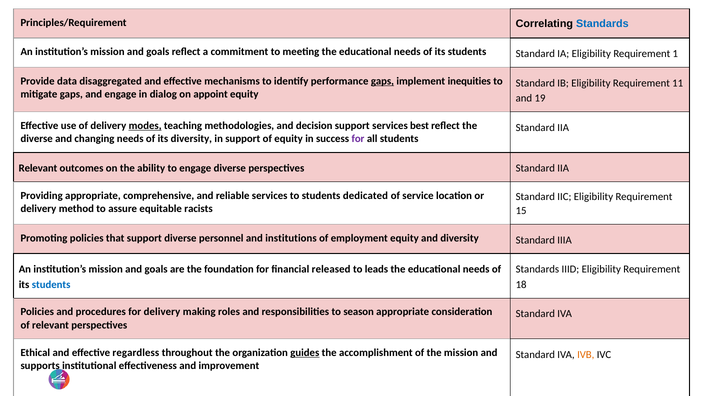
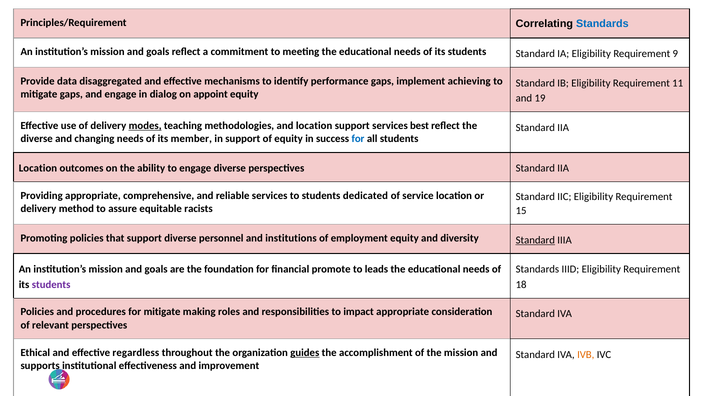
1: 1 -> 9 (675, 54)
gaps underline: present -> none (382, 81)
inequities: inequities -> achieving (469, 81)
and decision: decision -> location (314, 125)
its diversity: diversity -> member (191, 139)
for colour: purple -> blue (358, 139)
Relevant: Relevant -> Location (38, 168)
Standard underline: none -> present (535, 240)
released: released -> promote (331, 269)
students colour: blue -> purple (51, 284)
for delivery: delivery -> mitigate (162, 311)
season: season -> impact (359, 311)
